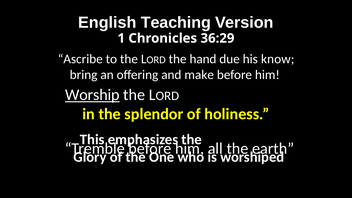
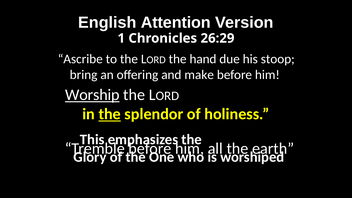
Teaching: Teaching -> Attention (176, 22)
36:29: 36:29 -> 26:29 (217, 38)
know: know -> stoop (278, 59)
the underline: none -> present (110, 114)
